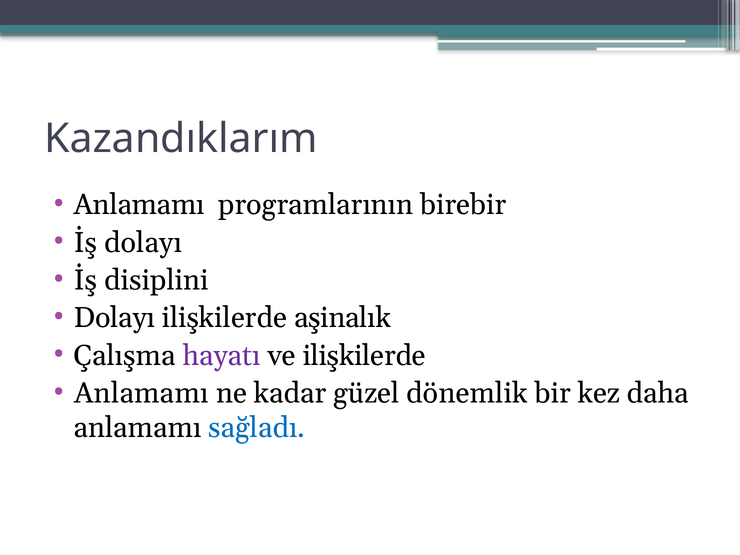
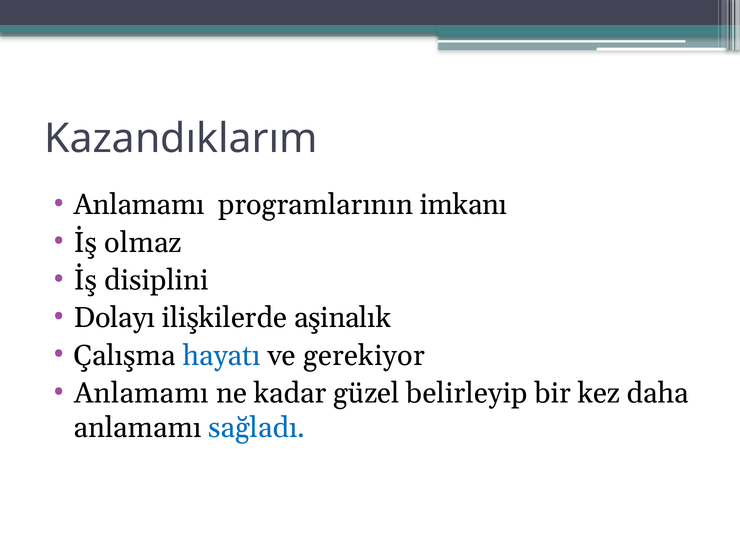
birebir: birebir -> imkanı (464, 205)
İş dolayı: dolayı -> olmaz (143, 243)
hayatı colour: purple -> blue (222, 356)
ve ilişkilerde: ilişkilerde -> gerekiyor (364, 356)
dönemlik: dönemlik -> belirleyip (467, 393)
